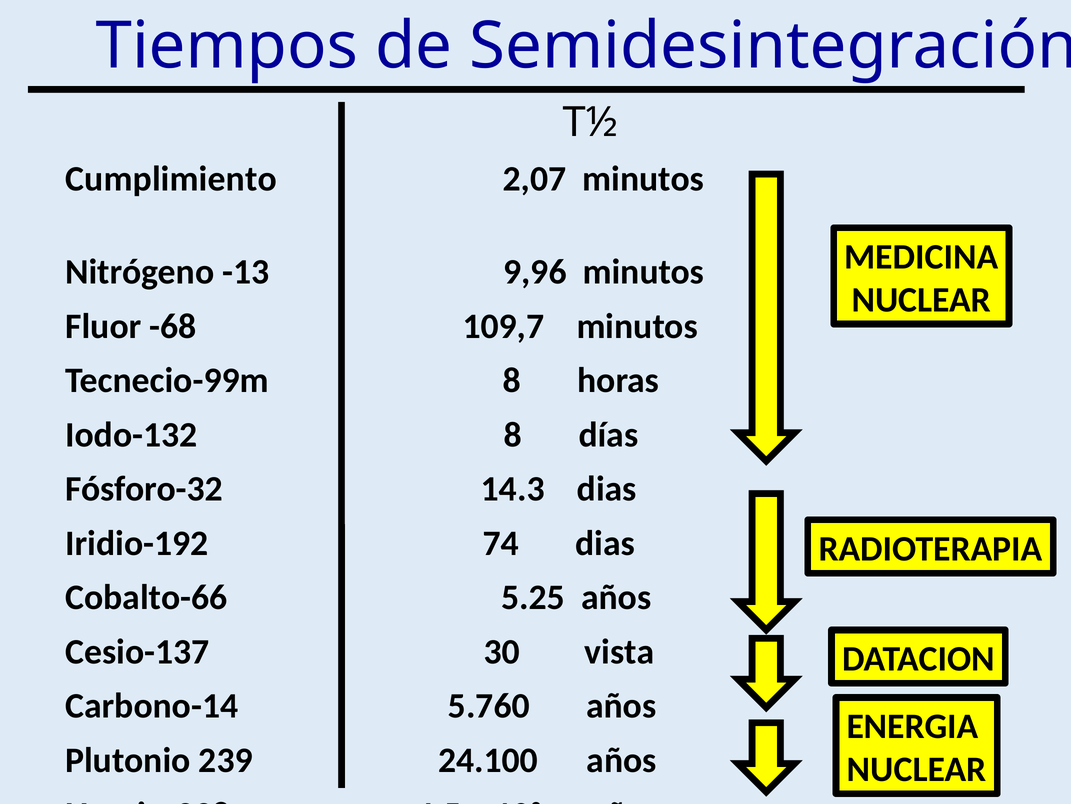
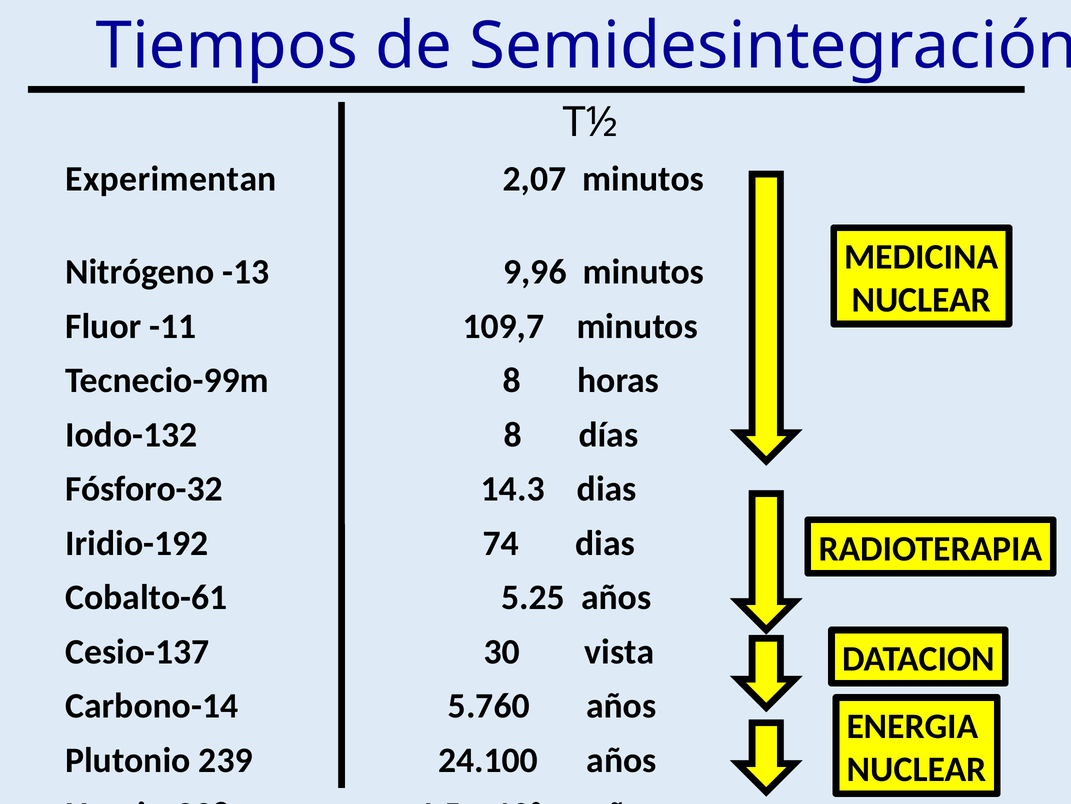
Cumplimiento: Cumplimiento -> Experimentan (171, 179)
-68: -68 -> -11 (173, 326)
Cobalto-66: Cobalto-66 -> Cobalto-61 (146, 597)
